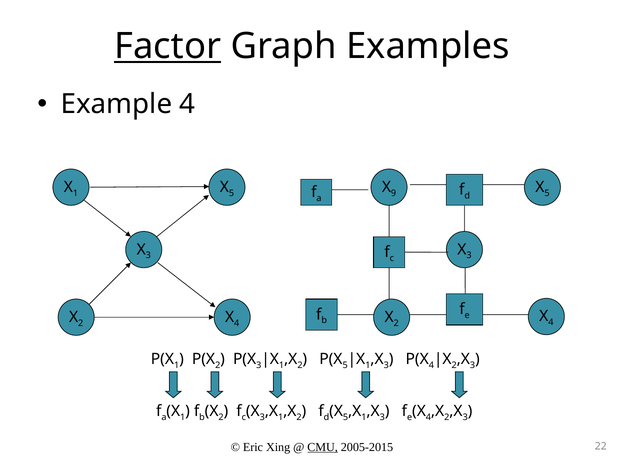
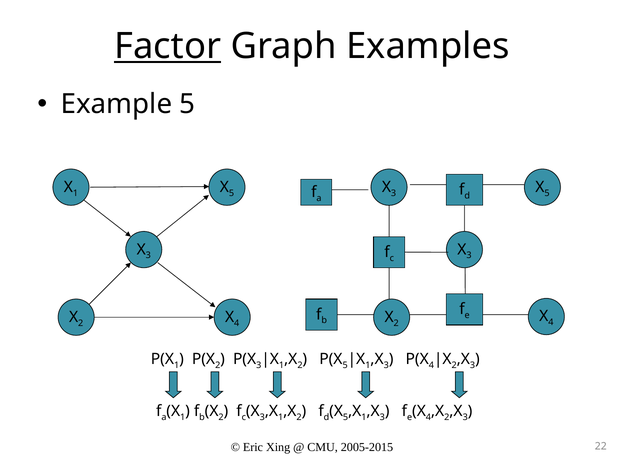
Example 4: 4 -> 5 (187, 104)
9: 9 -> 3 (394, 193)
CMU underline: present -> none (323, 447)
